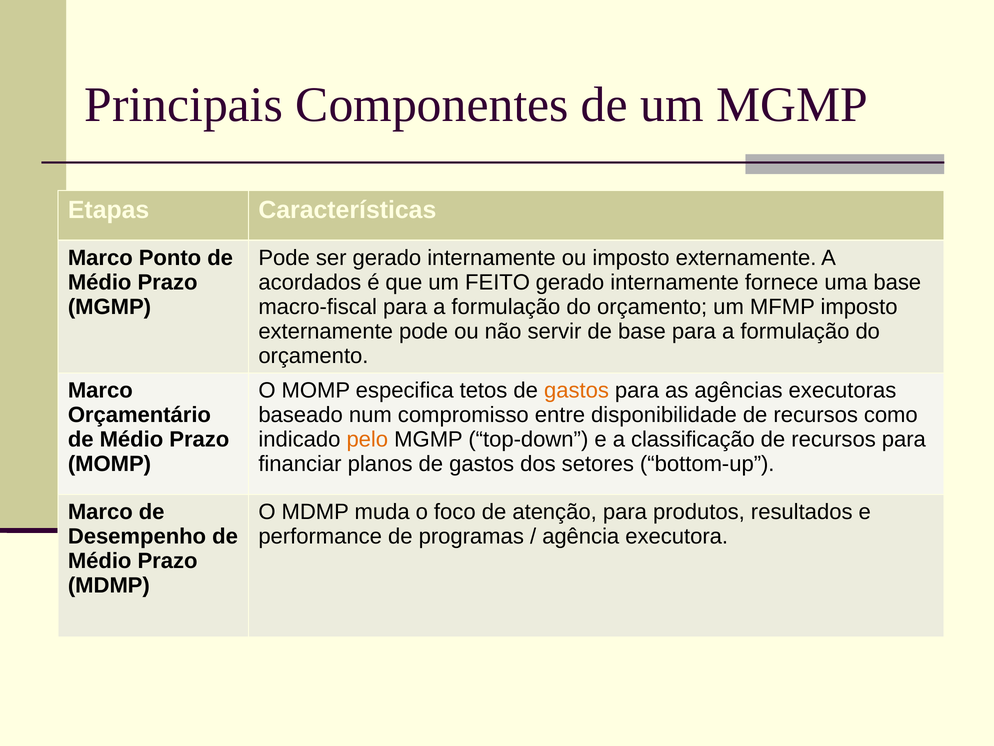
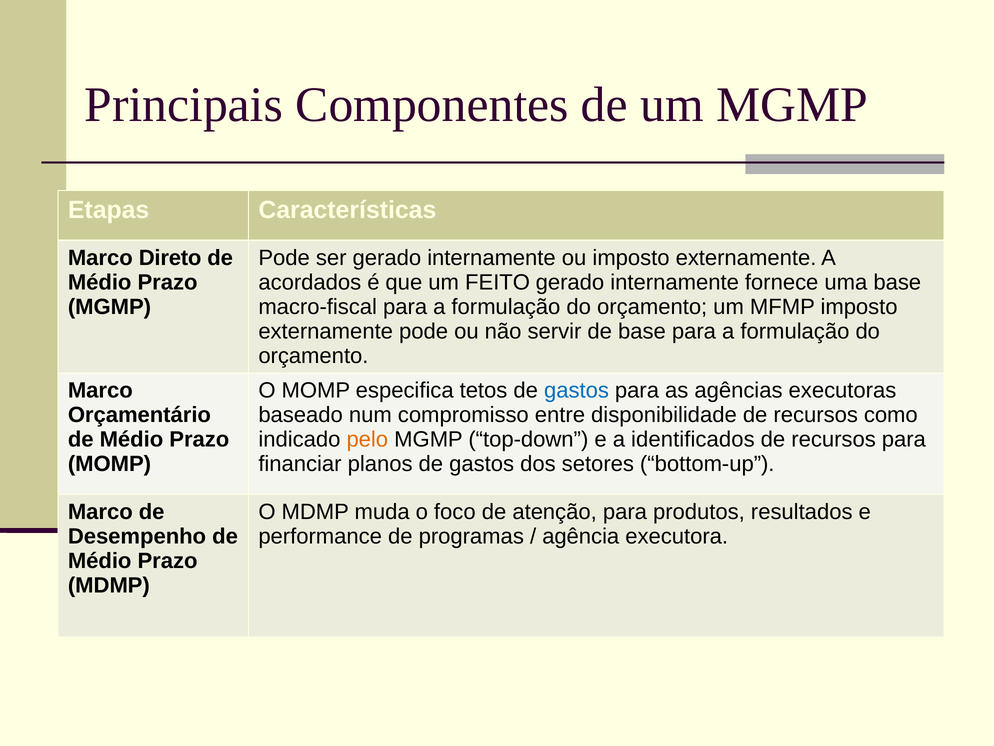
Ponto: Ponto -> Direto (170, 258)
gastos colour: orange -> blue (576, 390)
classificação: classificação -> identificados (693, 439)
